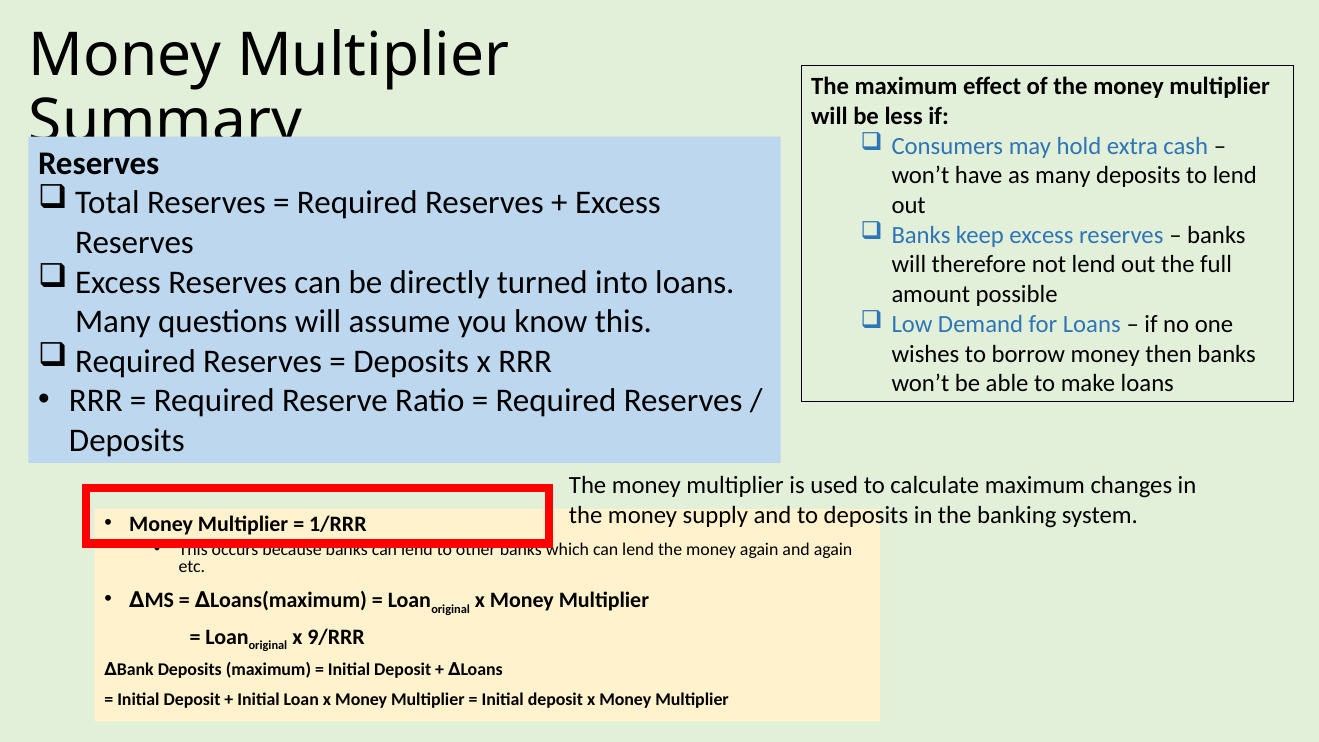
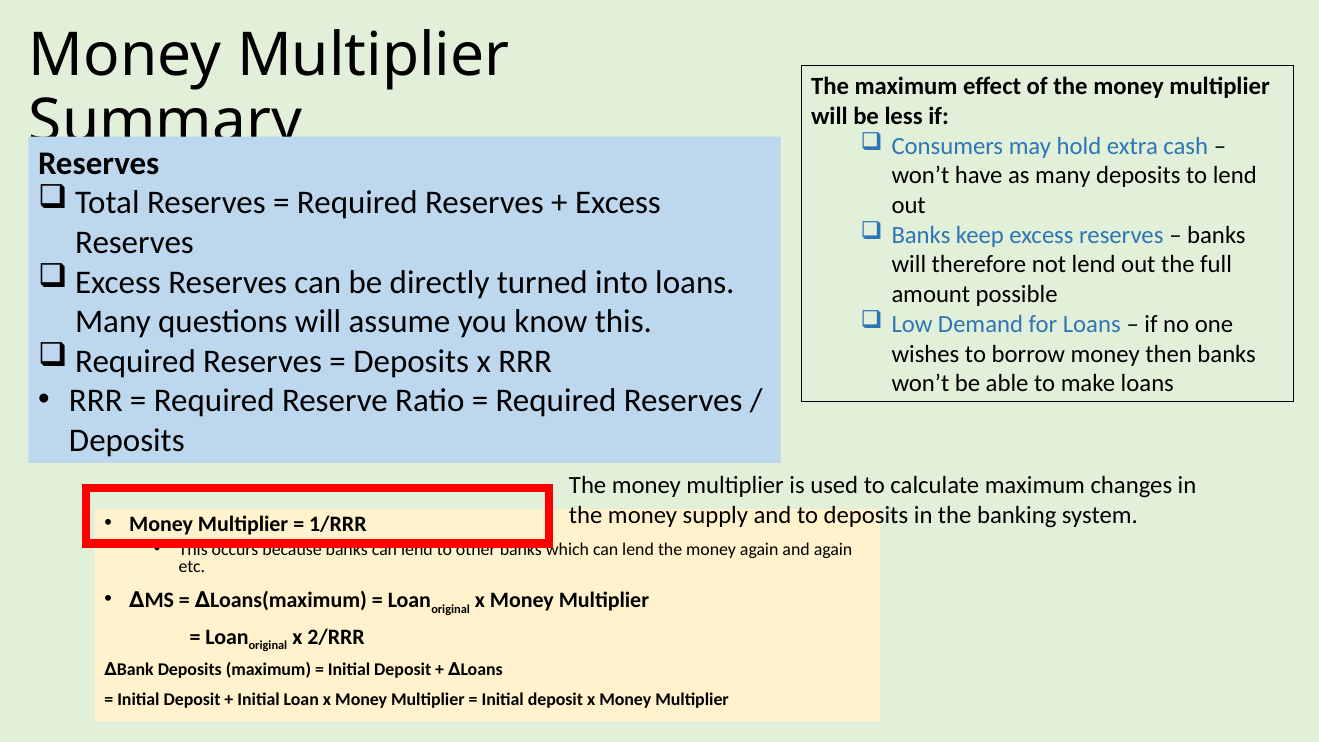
9/RRR: 9/RRR -> 2/RRR (336, 637)
